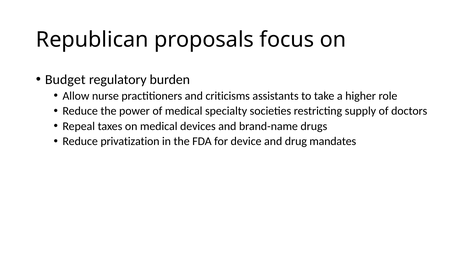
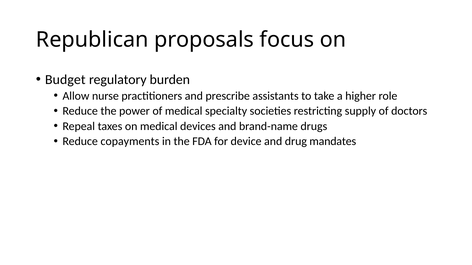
criticisms: criticisms -> prescribe (228, 96)
privatization: privatization -> copayments (130, 142)
